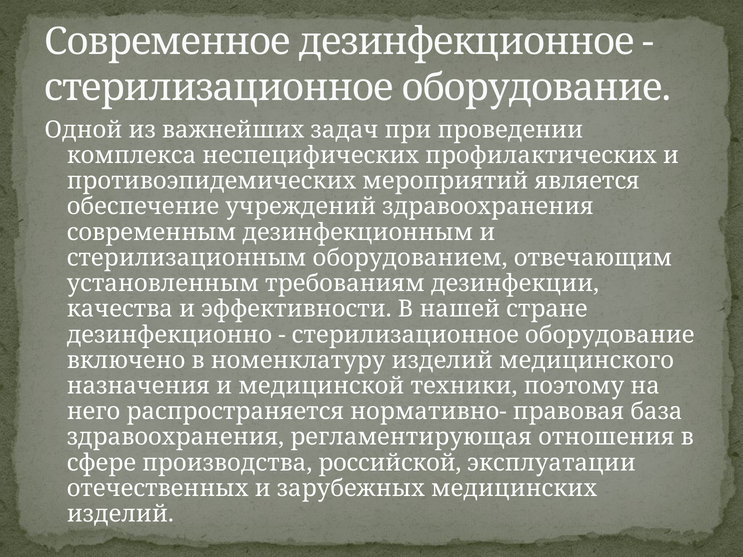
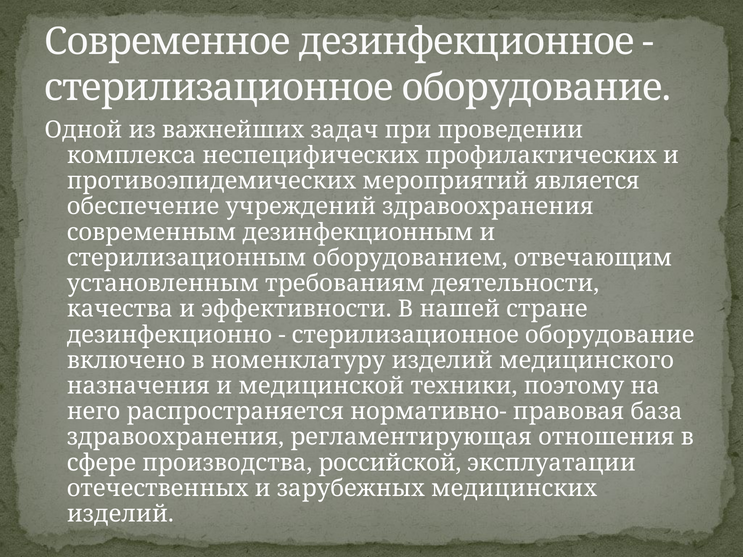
дезинфекции: дезинфекции -> деятельности (515, 284)
